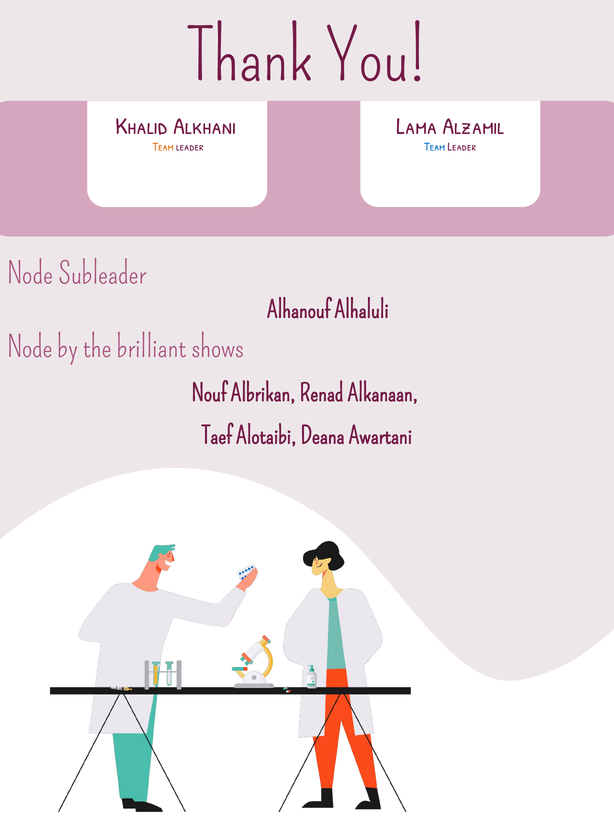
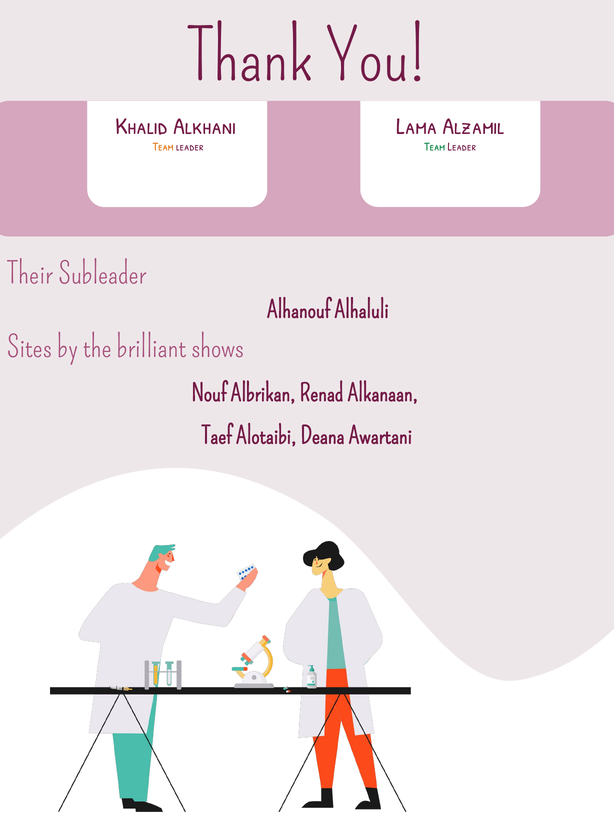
Team colour: blue -> green (435, 147)
Node: Node -> Their (30, 274)
Node: Node -> Sites (30, 347)
